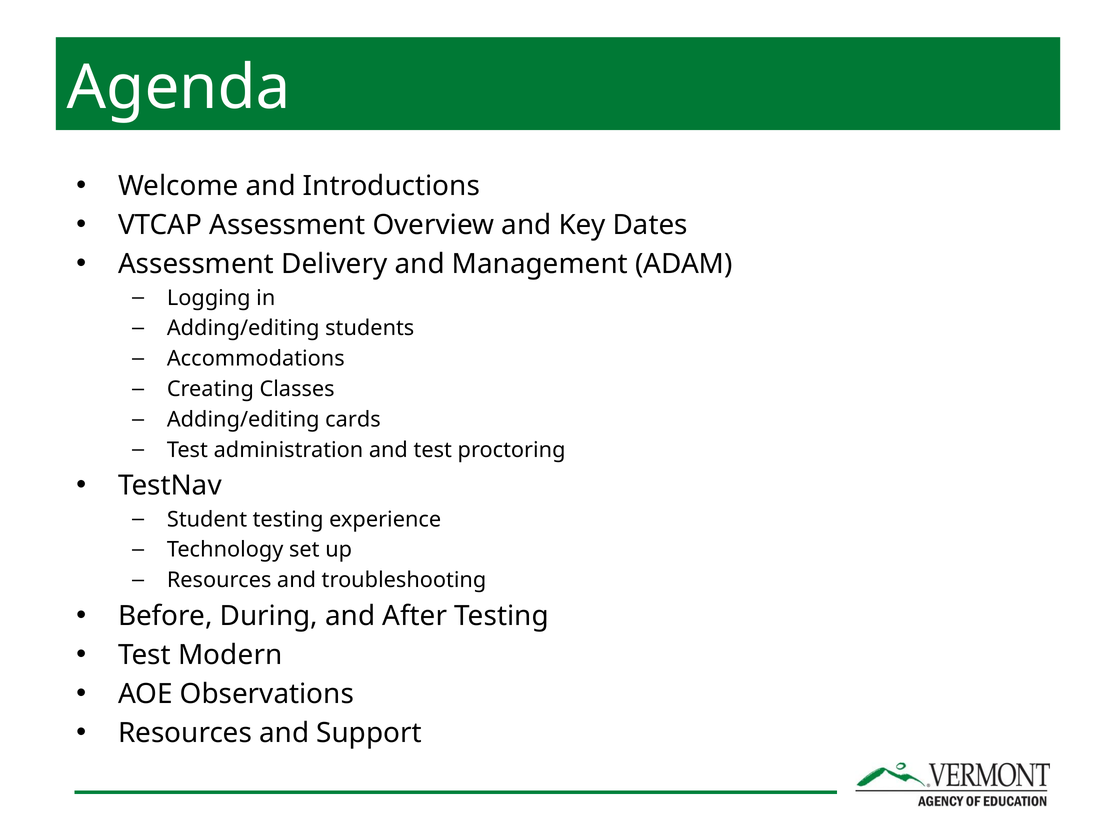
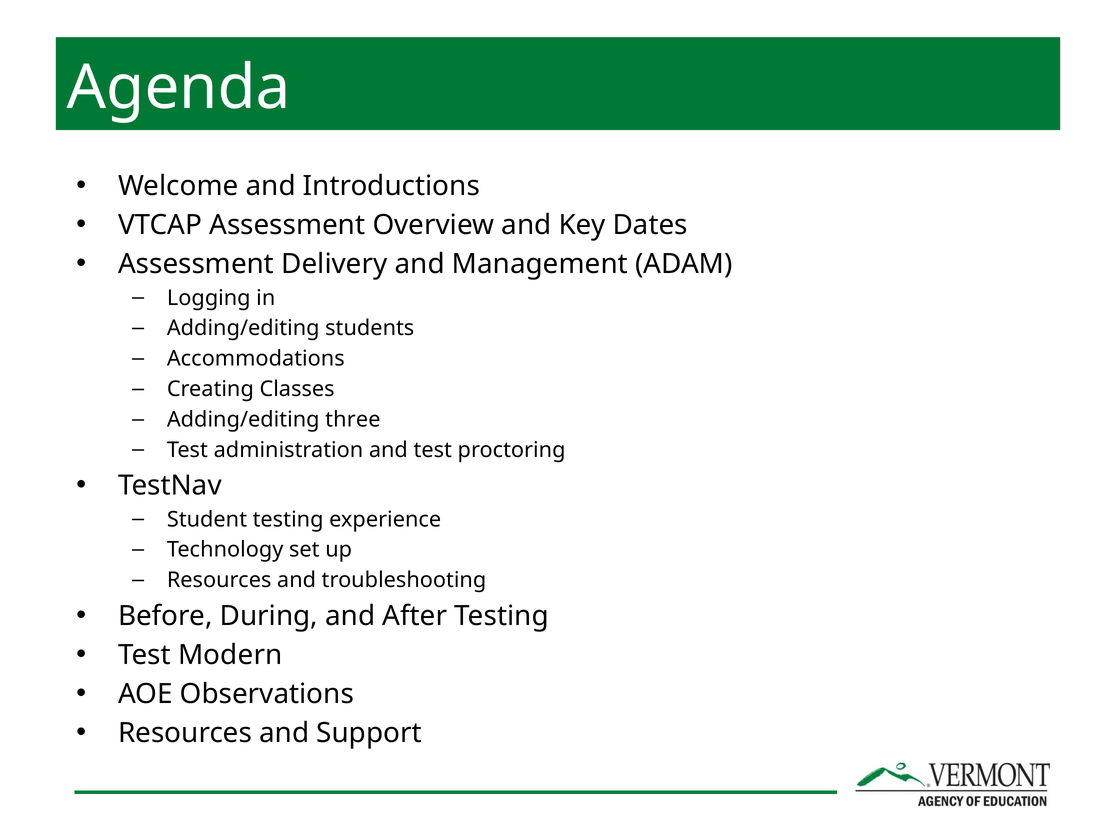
cards: cards -> three (353, 420)
